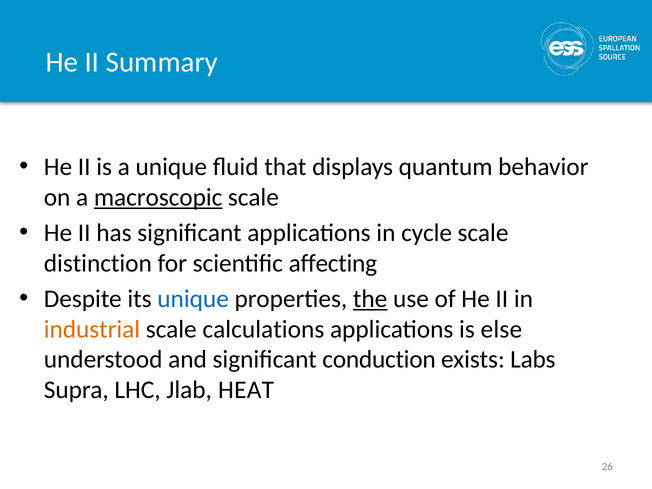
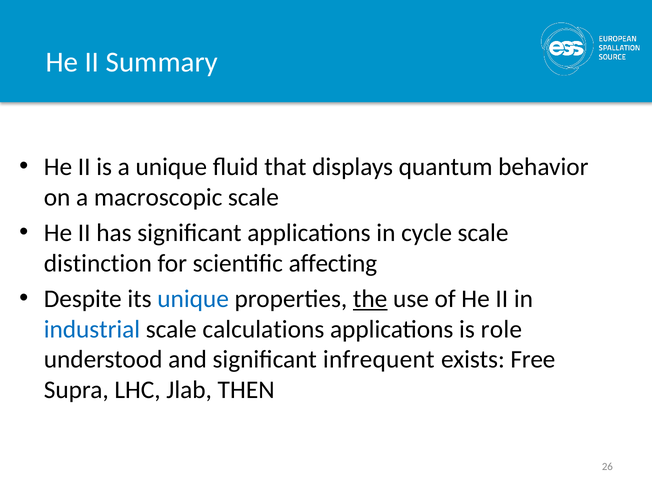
macroscopic underline: present -> none (158, 197)
industrial colour: orange -> blue (92, 329)
else: else -> role (501, 329)
conduction: conduction -> infrequent (379, 360)
Labs: Labs -> Free (533, 360)
HEAT: HEAT -> THEN (246, 390)
